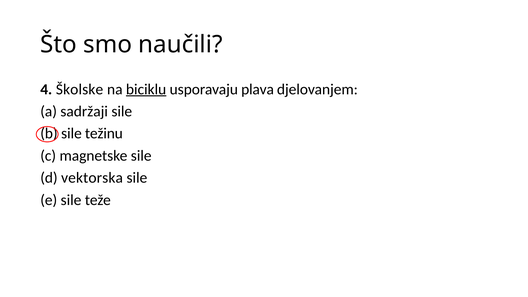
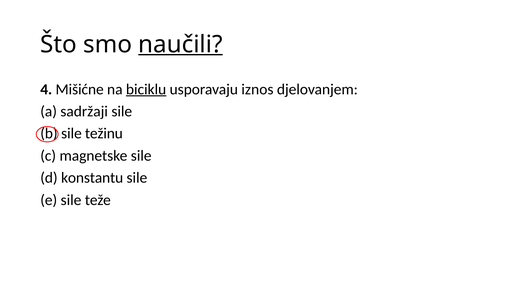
naučili underline: none -> present (180, 44)
Školske: Školske -> Mišićne (80, 89)
plava: plava -> iznos (257, 89)
vektorska: vektorska -> konstantu (92, 178)
